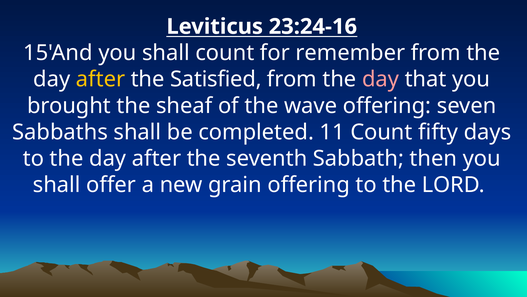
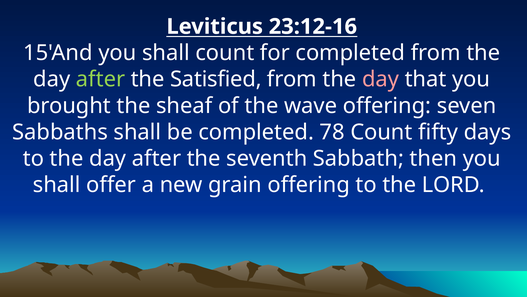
23:24-16: 23:24-16 -> 23:12-16 (313, 27)
for remember: remember -> completed (350, 53)
after colour: yellow -> light green (101, 79)
11: 11 -> 78 (332, 132)
